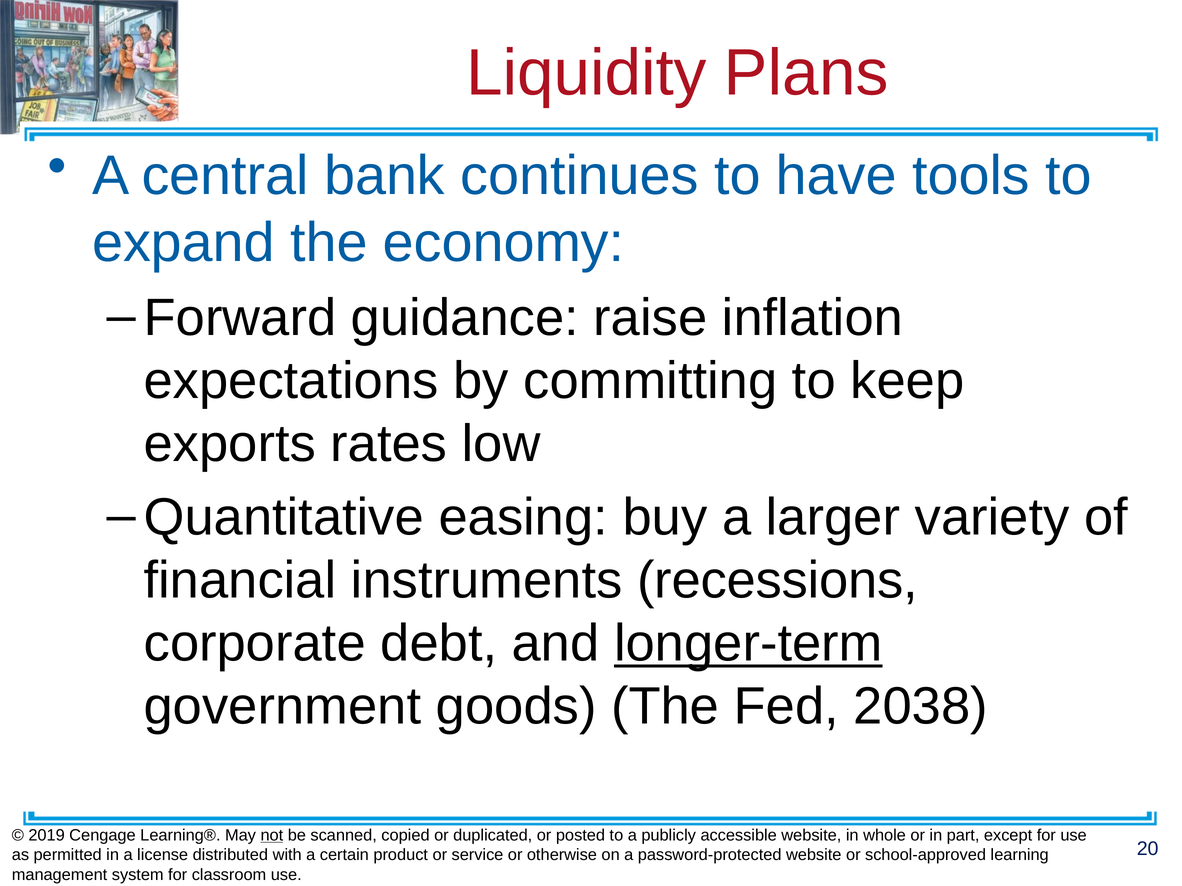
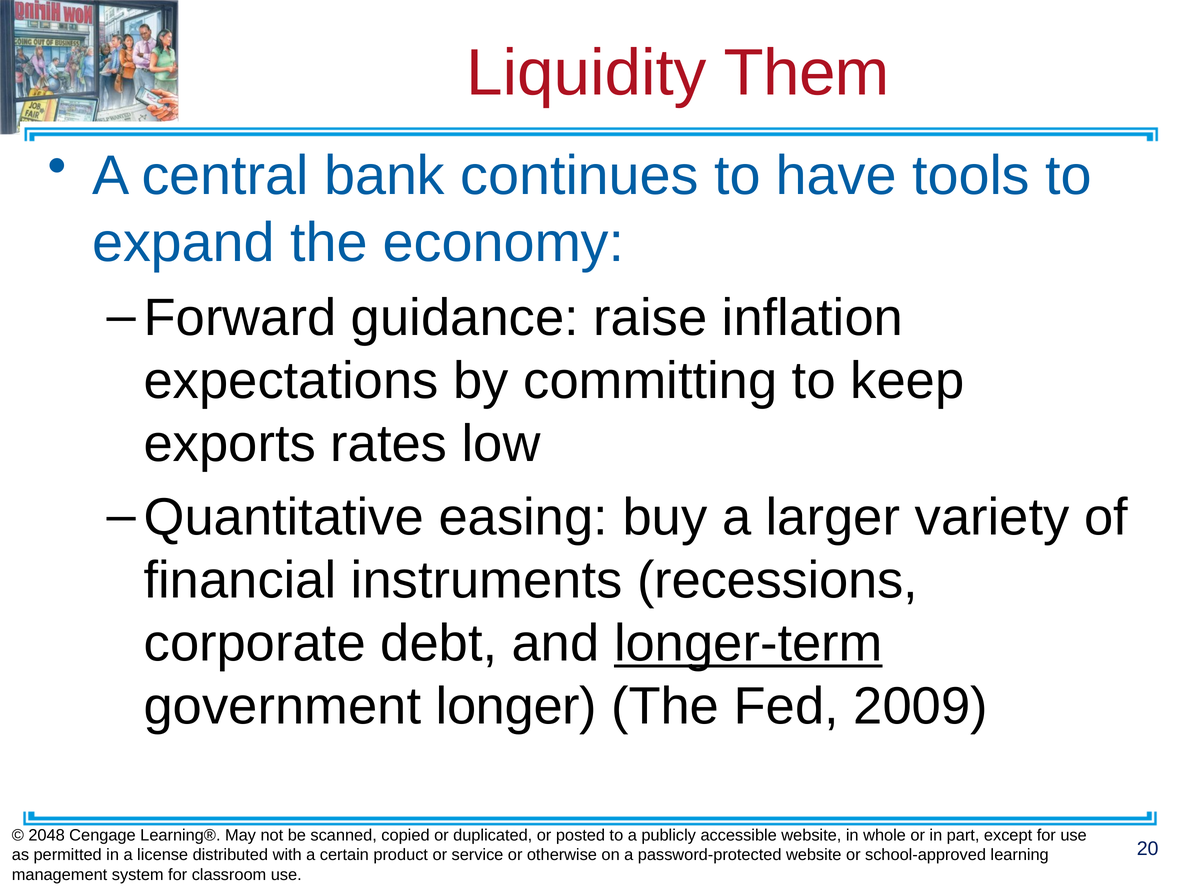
Plans: Plans -> Them (807, 73)
goods: goods -> longer (516, 707)
2038: 2038 -> 2009 (921, 707)
2019: 2019 -> 2048 (47, 836)
not underline: present -> none (272, 836)
